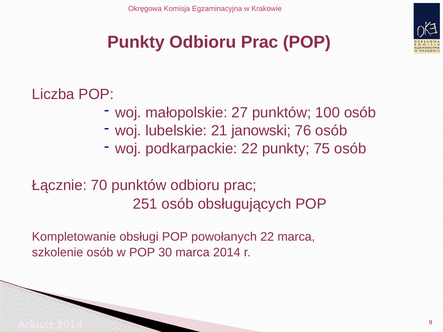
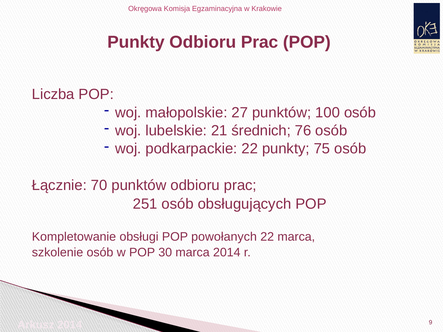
janowski: janowski -> średnich (261, 131)
